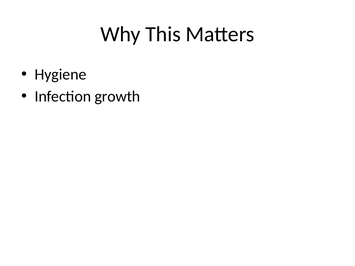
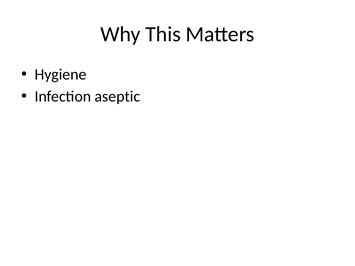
growth: growth -> aseptic (117, 97)
